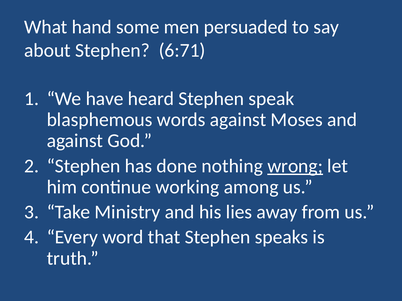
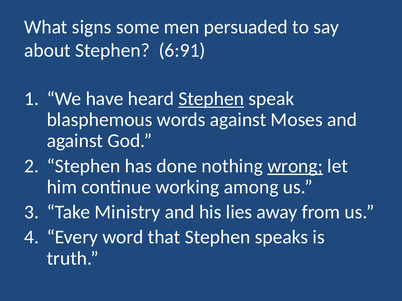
hand: hand -> signs (92, 27)
6:71: 6:71 -> 6:91 (182, 51)
Stephen underline: none -> present (211, 99)
